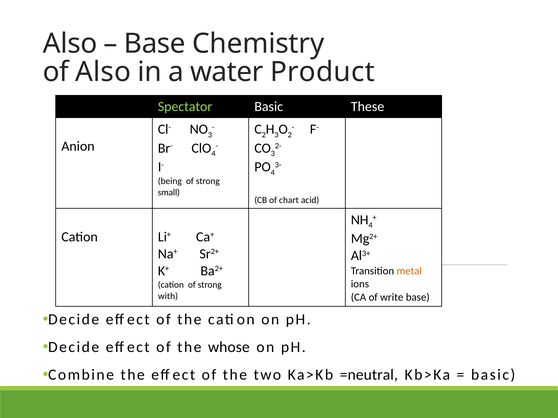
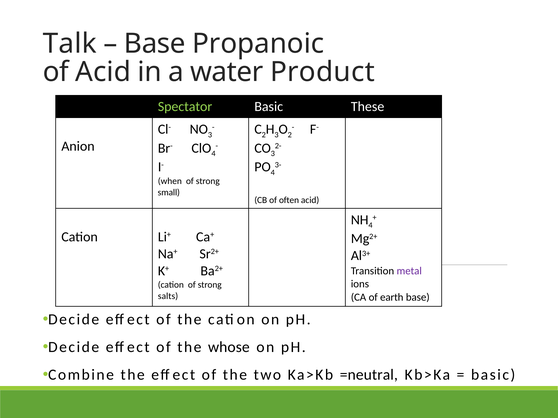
Also: Also -> Talk (70, 44)
Chemistry: Chemistry -> Propanoic (258, 44)
of Also: Also -> Acid (103, 72)
being: being -> when (170, 181)
chart: chart -> often (289, 200)
metal colour: orange -> purple (409, 271)
with: with -> salts (168, 297)
write: write -> earth (392, 298)
